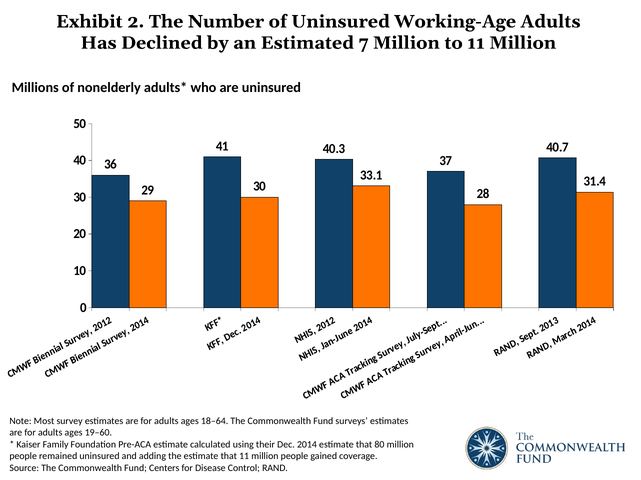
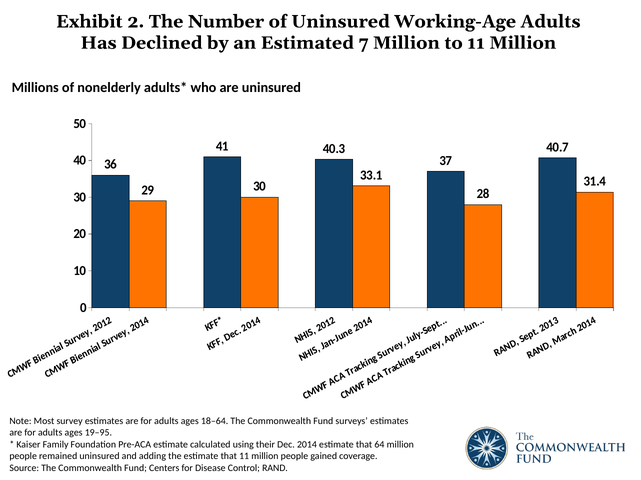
19–60: 19–60 -> 19–95 (98, 433)
80: 80 -> 64 (379, 445)
